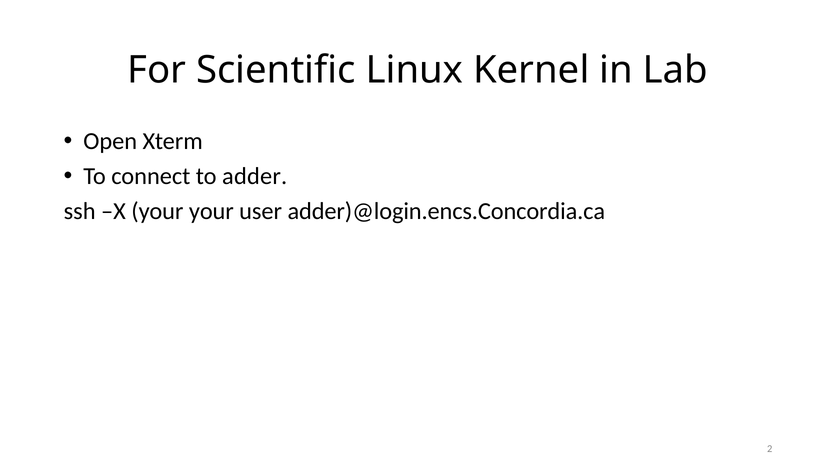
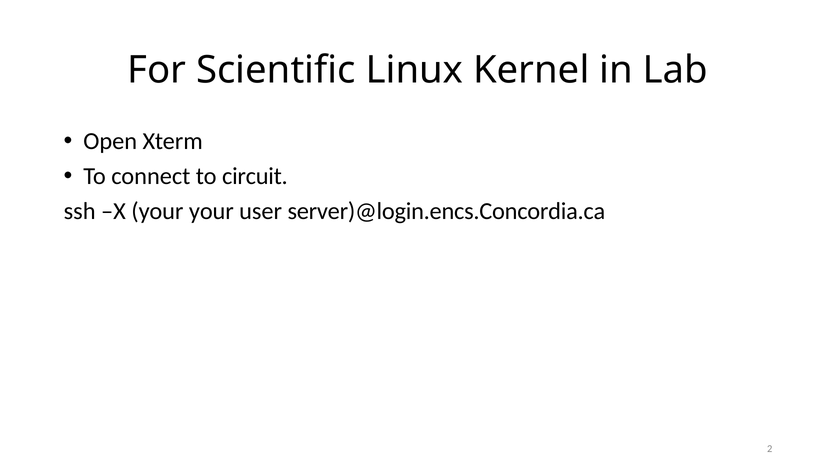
adder: adder -> circuit (255, 176)
adder)@login.encs.Concordia.ca: adder)@login.encs.Concordia.ca -> server)@login.encs.Concordia.ca (446, 211)
